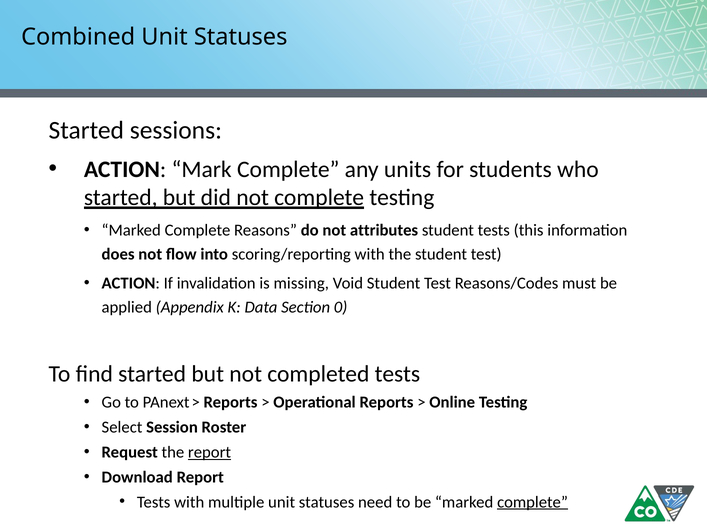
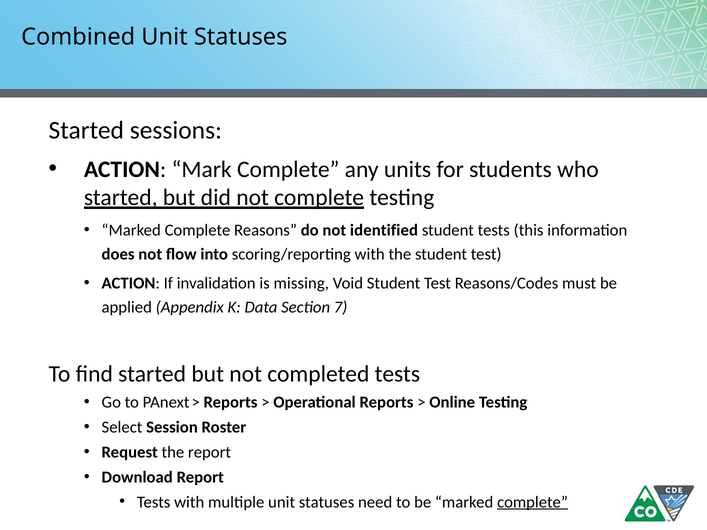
attributes: attributes -> identified (384, 230)
0: 0 -> 7 (341, 307)
report underline: present -> none (210, 452)
